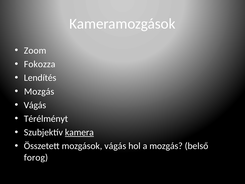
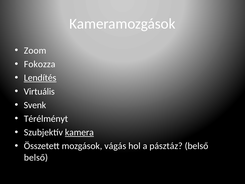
Lendítés underline: none -> present (40, 78)
Mozgás: Mozgás -> Virtuális (39, 91)
Vágás: Vágás -> Svenk (35, 105)
a mozgás: mozgás -> pásztáz (166, 146)
forog: forog -> belső (36, 157)
